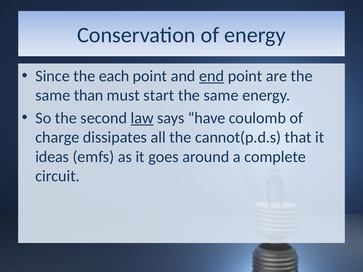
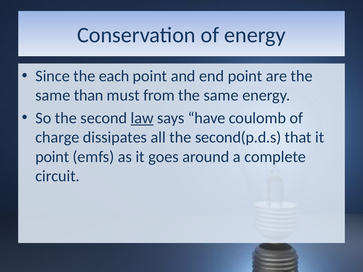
end underline: present -> none (212, 76)
start: start -> from (159, 96)
cannot(p.d.s: cannot(p.d.s -> second(p.d.s (238, 137)
ideas: ideas -> point (52, 157)
